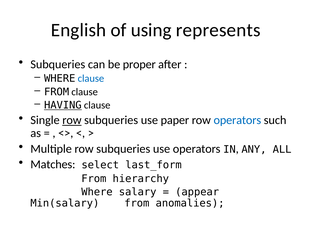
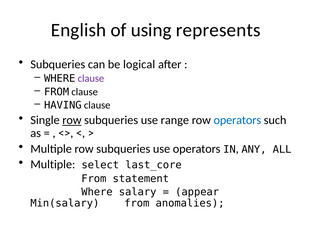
proper: proper -> logical (139, 64)
clause colour: blue -> purple (91, 78)
HAVING underline: present -> none (63, 105)
paper: paper -> range (175, 120)
Matches: Matches -> Multiple (53, 164)
last_form: last_form -> last_core (153, 165)
hierarchy: hierarchy -> statement (141, 179)
